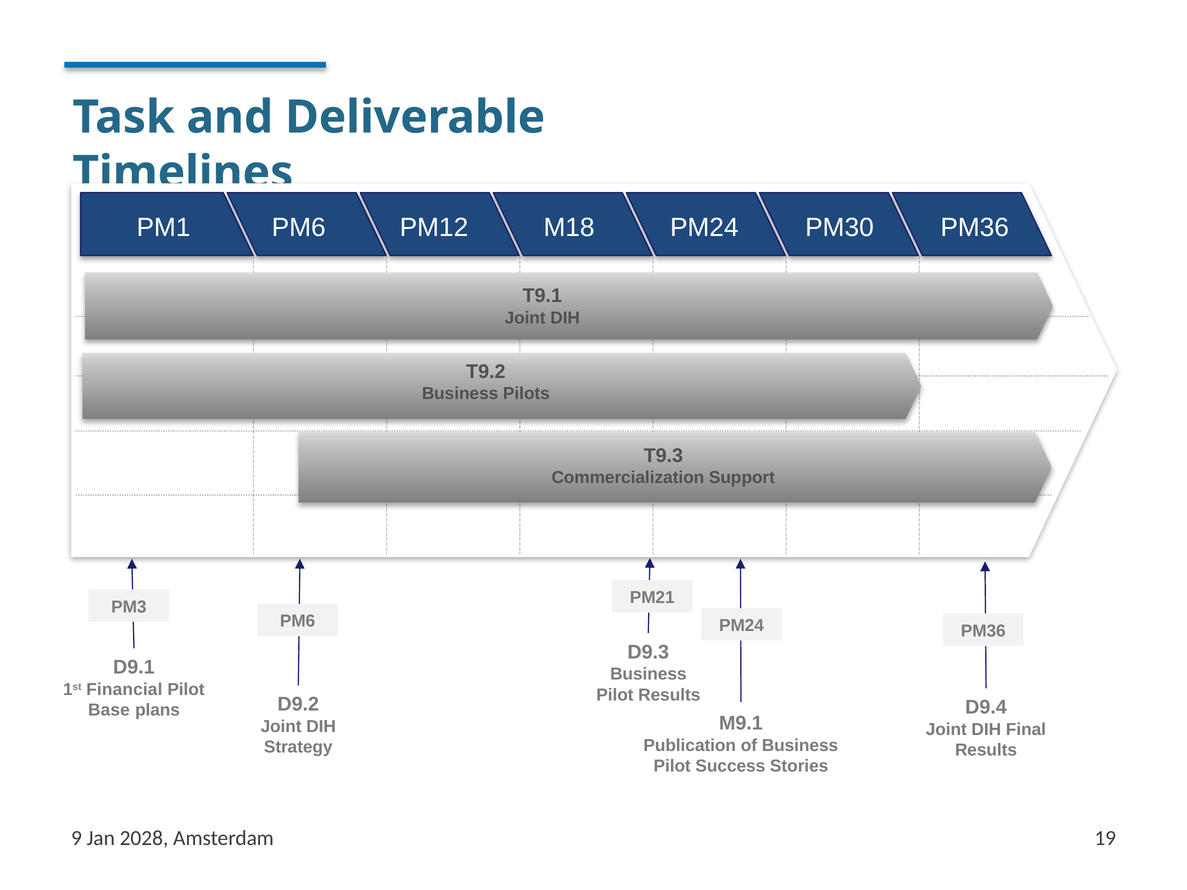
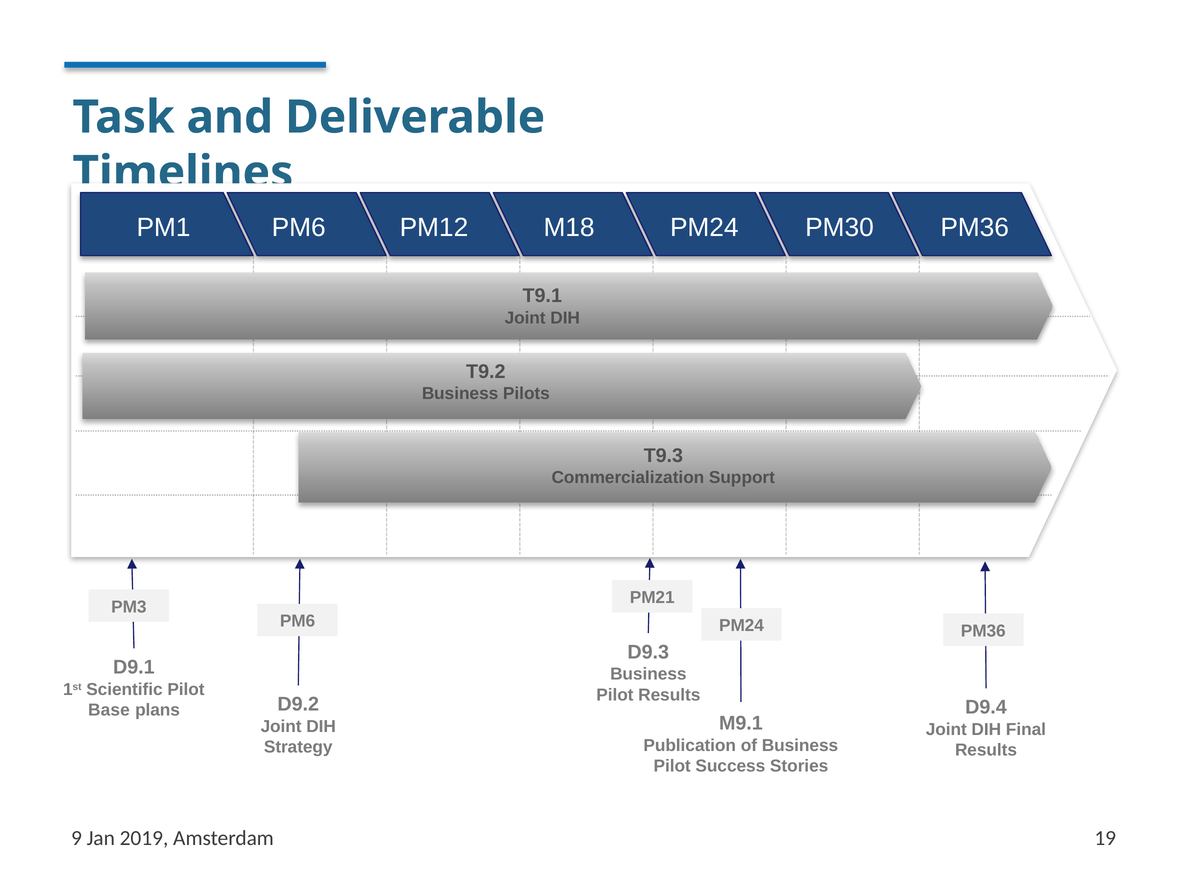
Financial: Financial -> Scientific (124, 690)
2028: 2028 -> 2019 (144, 839)
